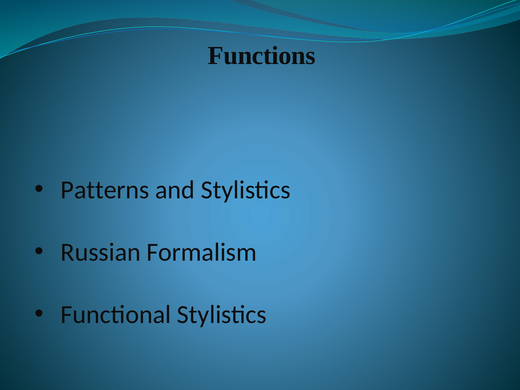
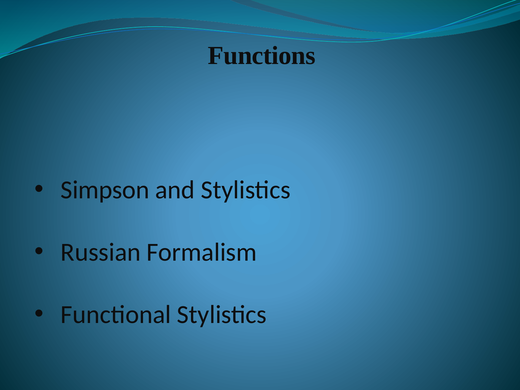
Patterns: Patterns -> Simpson (105, 190)
